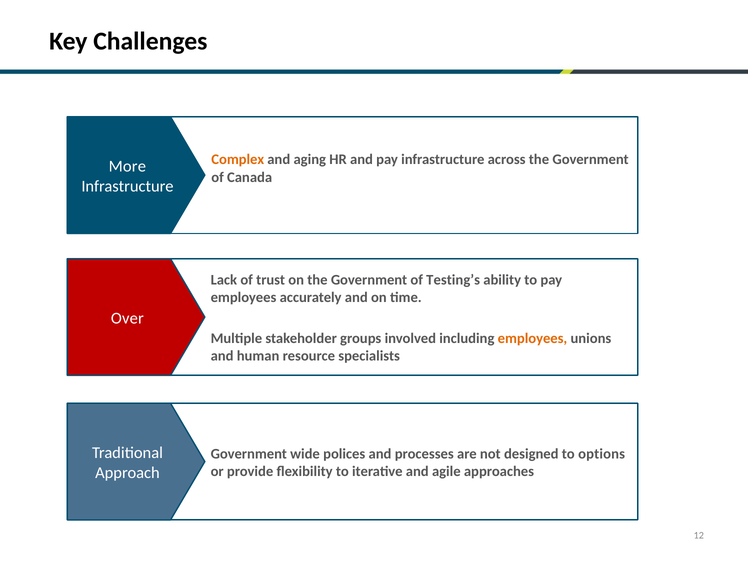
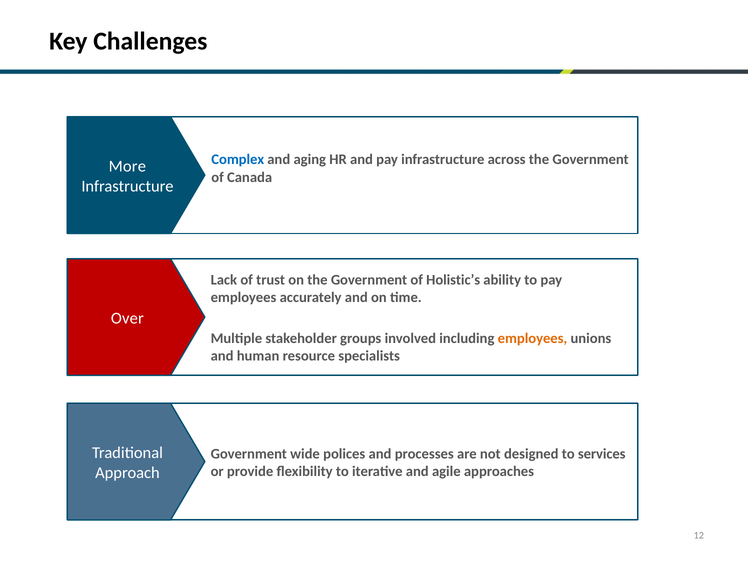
Complex colour: orange -> blue (238, 160)
Testing’s: Testing’s -> Holistic’s (453, 280)
options: options -> services (602, 454)
